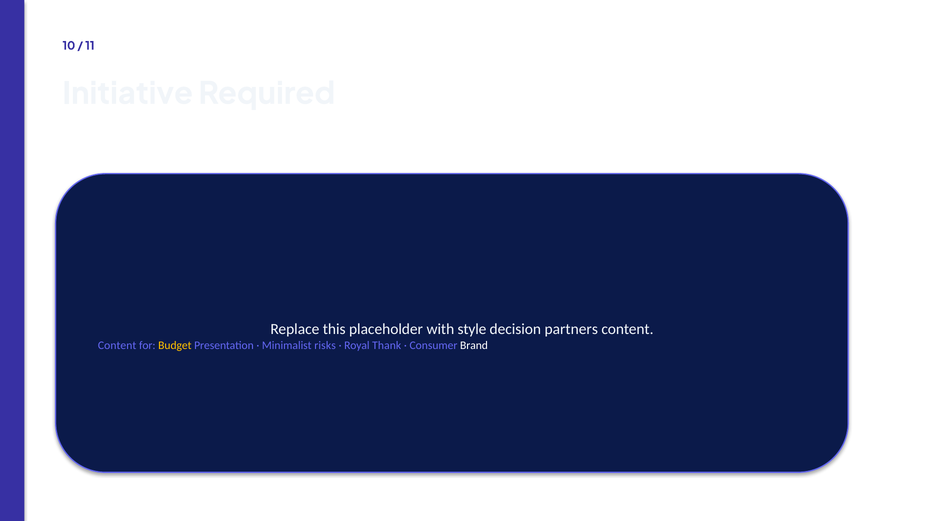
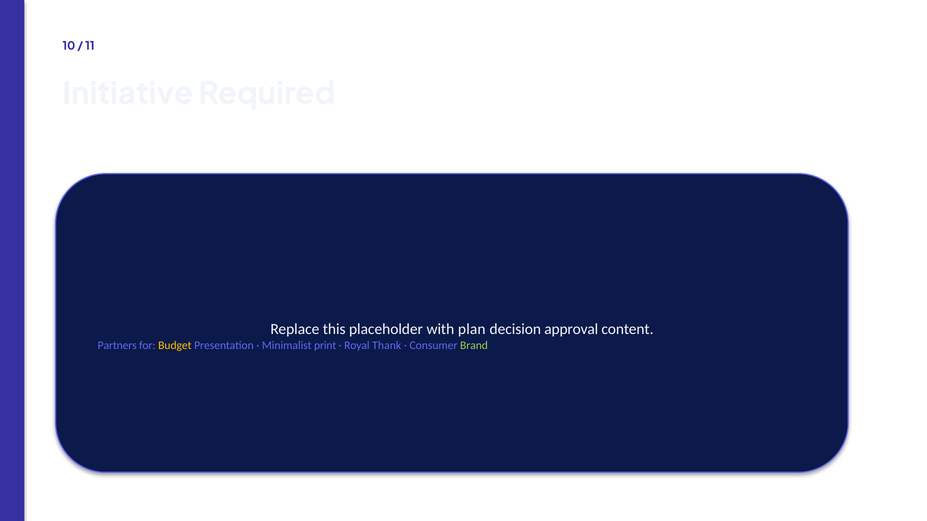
style: style -> plan (472, 330)
partners: partners -> approval (571, 330)
Content: Content -> Partners (117, 346)
risks: risks -> print (325, 346)
Brand colour: white -> light green (474, 346)
